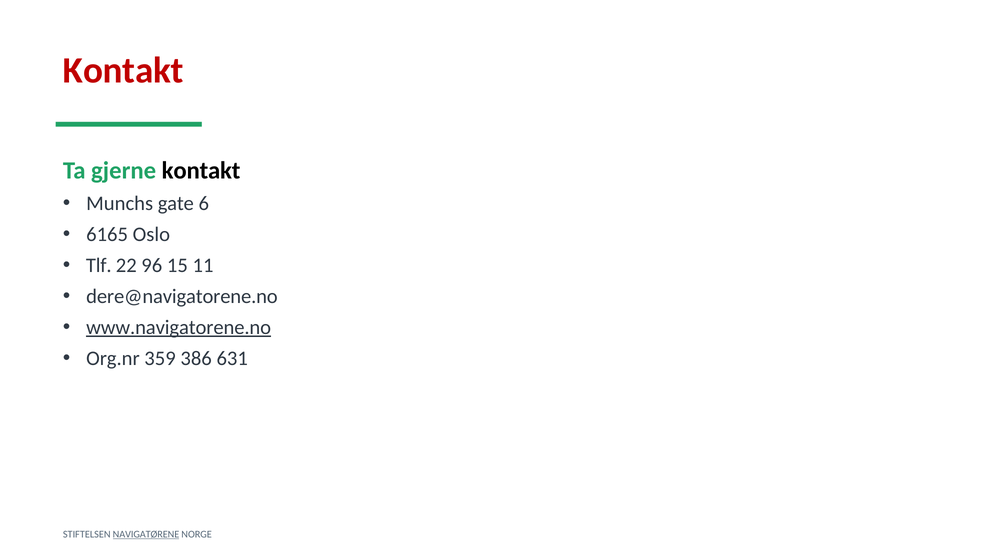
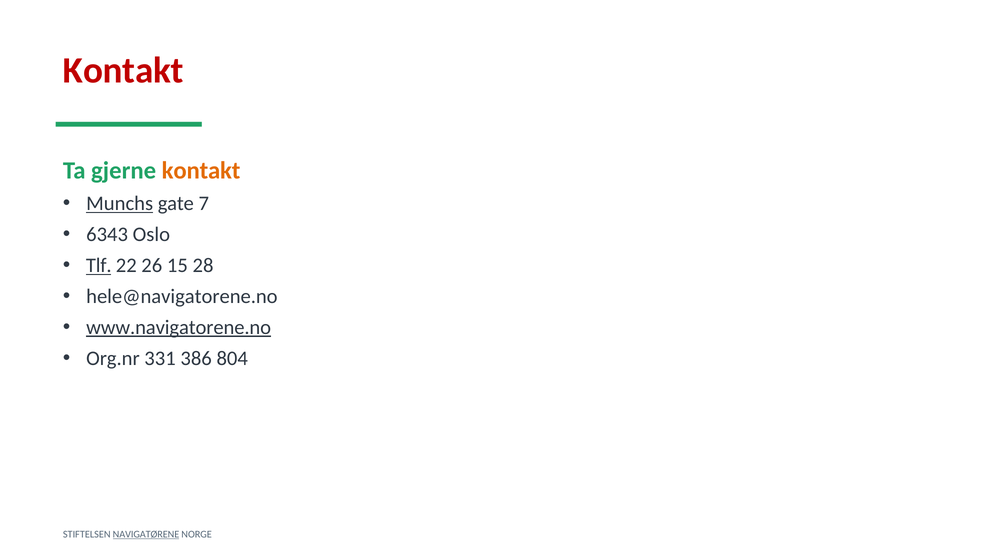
kontakt colour: black -> orange (201, 170)
Munchs underline: none -> present (120, 204)
6: 6 -> 7 (204, 204)
6165: 6165 -> 6343 (107, 235)
Tlf underline: none -> present (99, 265)
96: 96 -> 26 (152, 265)
11: 11 -> 28 (203, 265)
dere@navigatorene.no: dere@navigatorene.no -> hele@navigatorene.no (182, 296)
359: 359 -> 331 (160, 358)
631: 631 -> 804 (232, 358)
